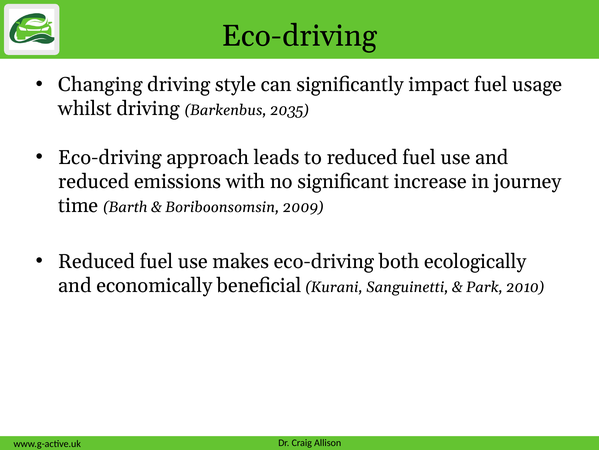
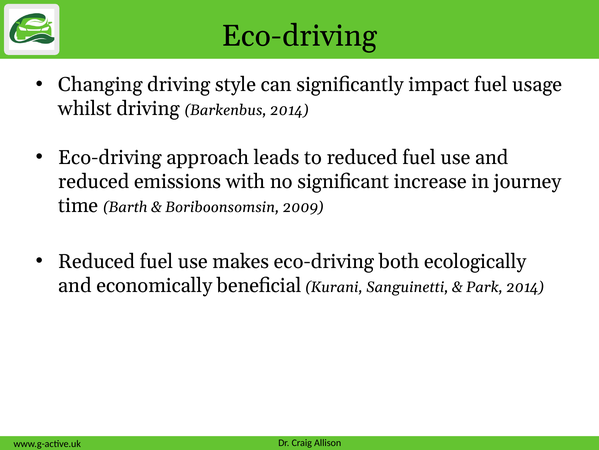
Barkenbus 2035: 2035 -> 2014 (289, 110)
Park 2010: 2010 -> 2014 (525, 287)
